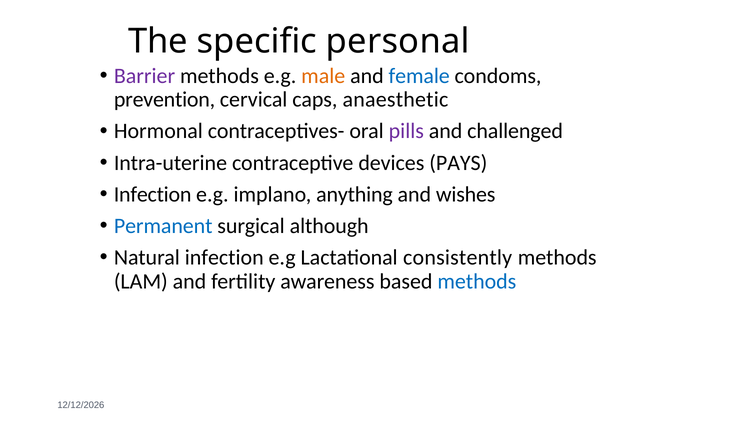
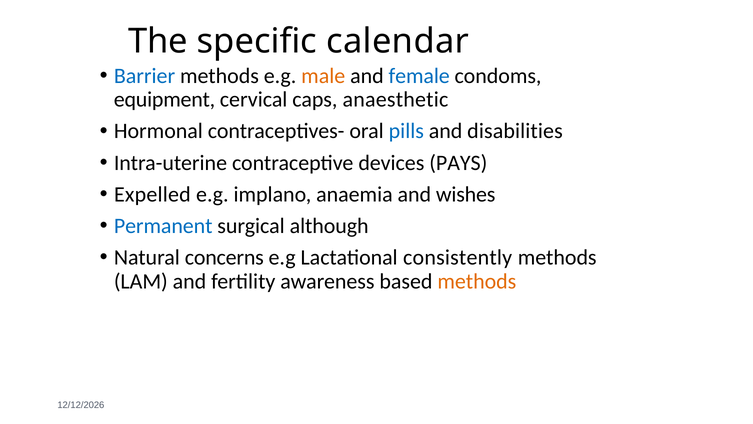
personal: personal -> calendar (398, 41)
Barrier colour: purple -> blue (145, 76)
prevention: prevention -> equipment (165, 99)
pills colour: purple -> blue (406, 131)
challenged: challenged -> disabilities (515, 131)
Infection: Infection -> Expelled (152, 194)
anything: anything -> anaemia (354, 194)
Natural infection: infection -> concerns (224, 257)
methods colour: blue -> orange (477, 281)
